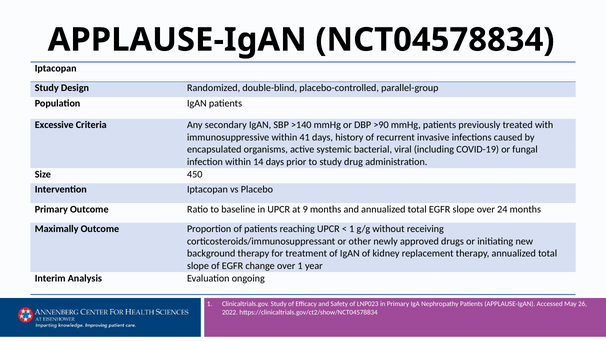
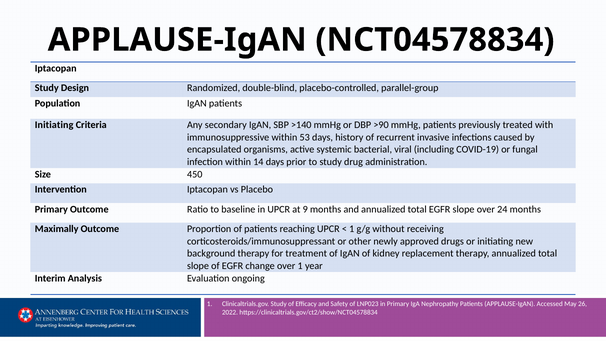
Excessive: Excessive -> Initiating (54, 125)
41: 41 -> 53 (305, 137)
